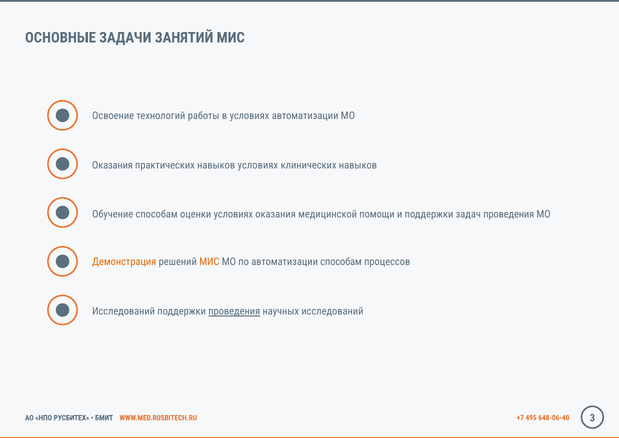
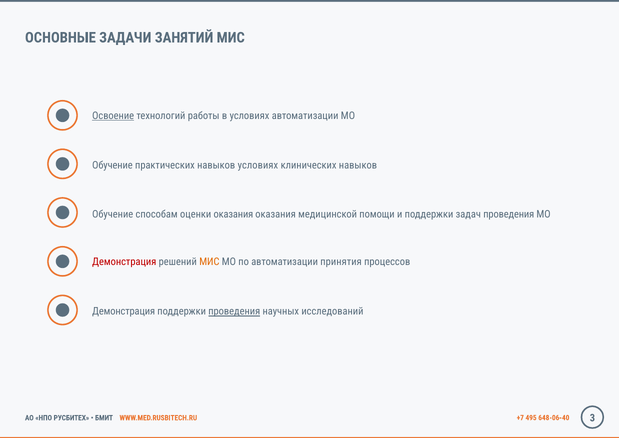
Освоение underline: none -> present (113, 116)
Оказания: Оказания -> Обучение (112, 165)
оценки условиях: условиях -> оказания (233, 214)
Демонстрация colour: orange -> red (124, 262)
автоматизации способам: способам -> принятия (341, 262)
Исследований: Исследований -> Демонстрация (124, 311)
